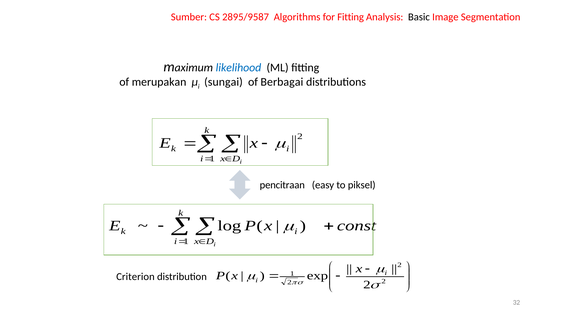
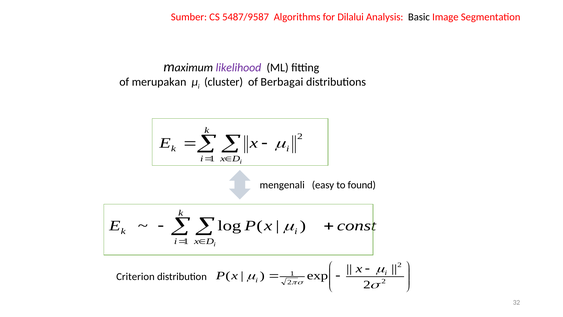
2895/9587: 2895/9587 -> 5487/9587 (246, 17)
for Fitting: Fitting -> Dilalui (351, 17)
likelihood colour: blue -> purple (238, 67)
sungai: sungai -> cluster (224, 82)
pencitraan: pencitraan -> mengenali (282, 185)
piksel: piksel -> found (362, 185)
